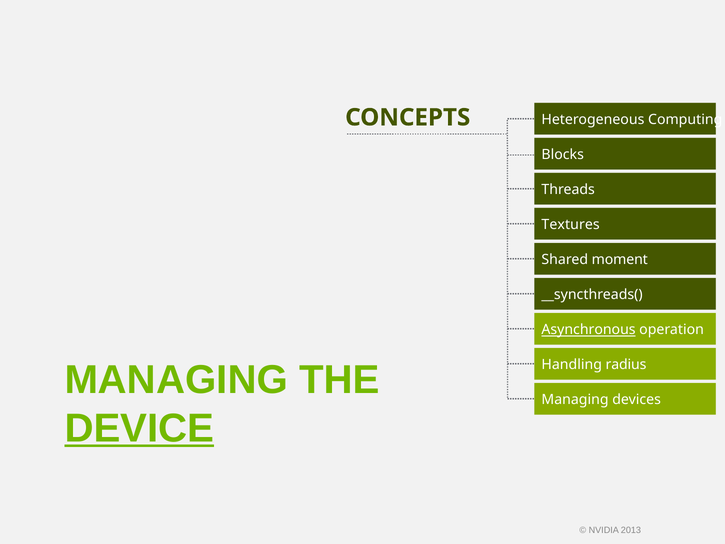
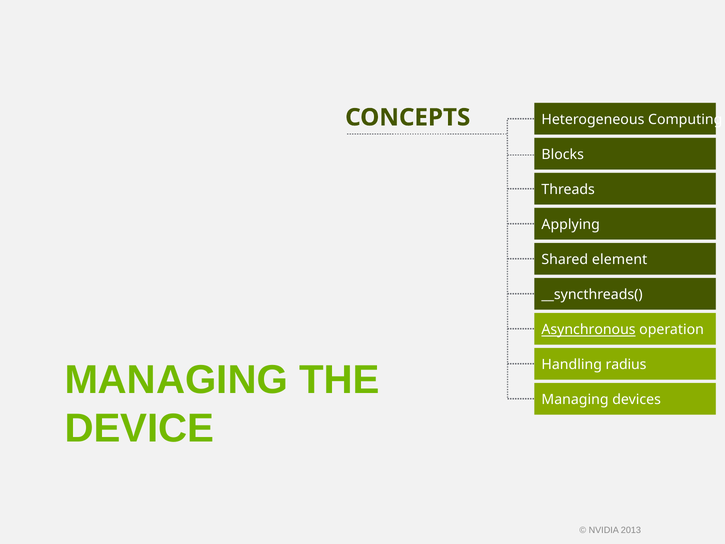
Textures: Textures -> Applying (571, 225)
moment: moment -> element (620, 260)
DEVICE underline: present -> none (139, 428)
